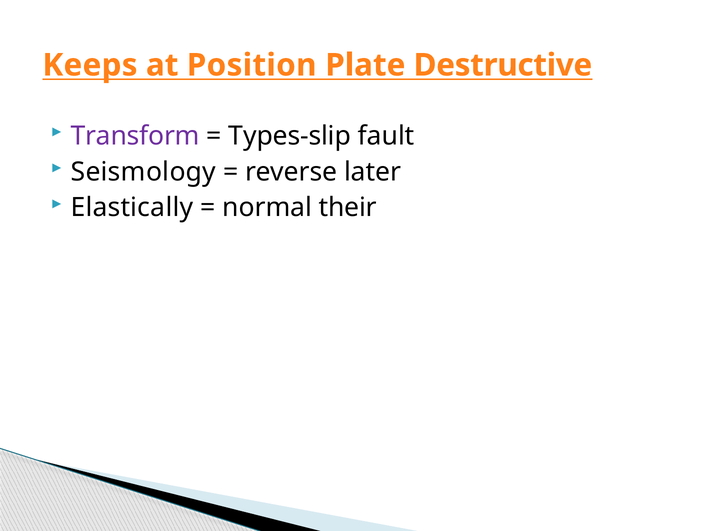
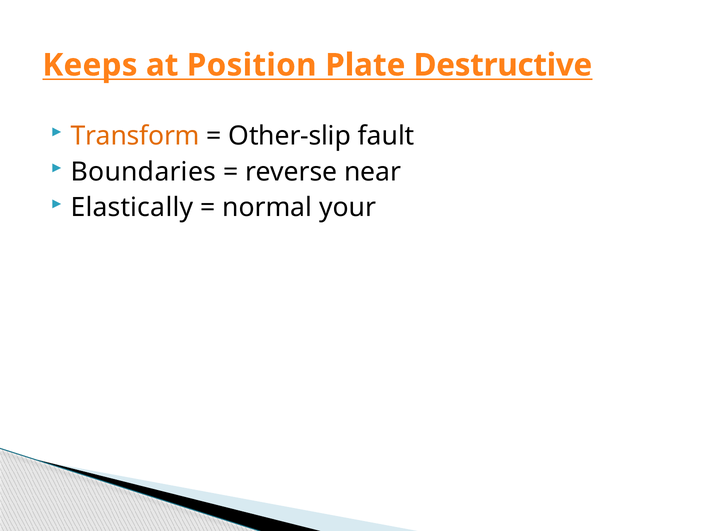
Transform colour: purple -> orange (135, 136)
Types-slip: Types-slip -> Other-slip (290, 136)
Seismology: Seismology -> Boundaries (143, 172)
later: later -> near (373, 172)
their: their -> your (348, 208)
